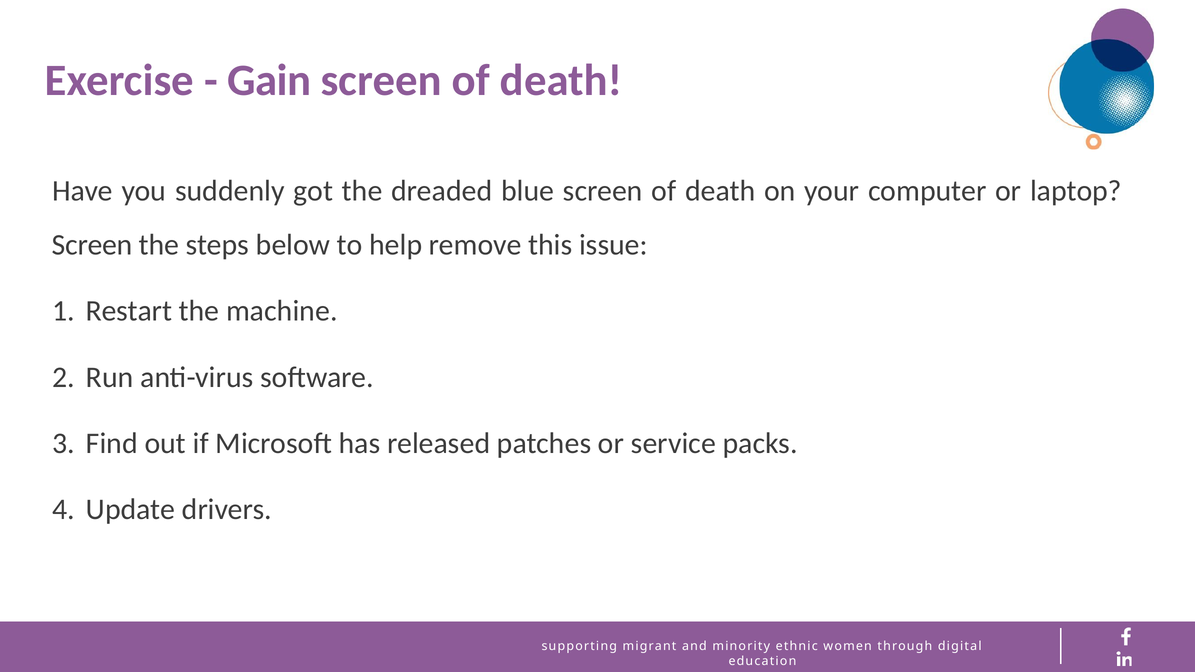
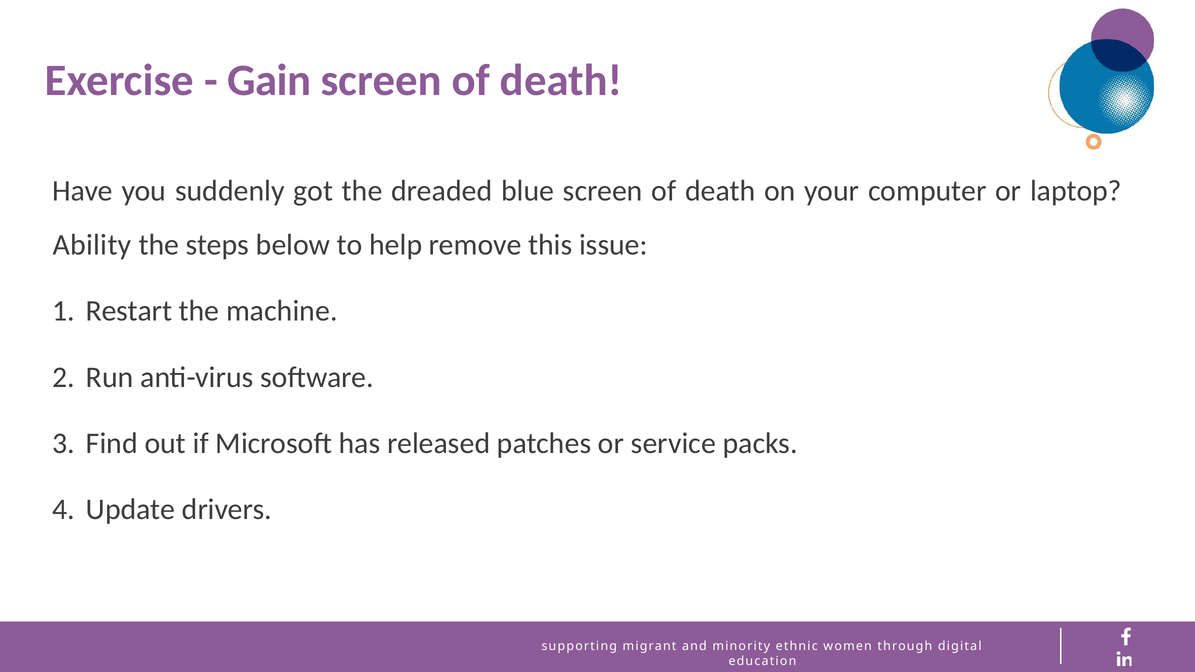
Screen: Screen -> Ability (92, 245)
